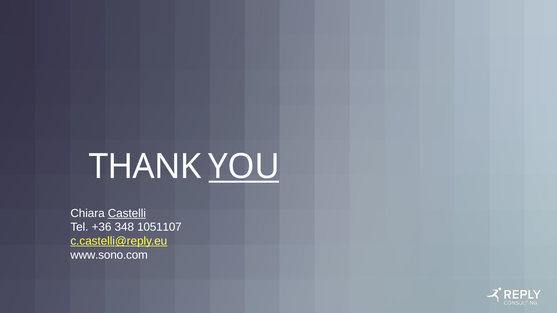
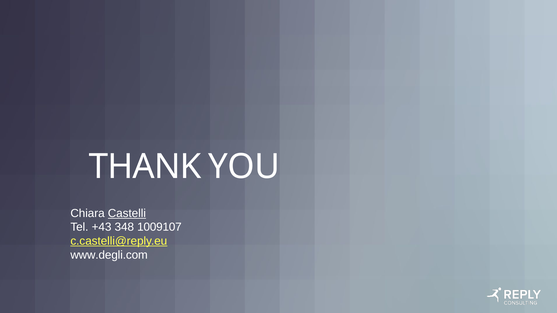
YOU underline: present -> none (244, 167)
+36: +36 -> +43 (102, 227)
1051107: 1051107 -> 1009107 (159, 227)
www.sono.com: www.sono.com -> www.degli.com (109, 255)
